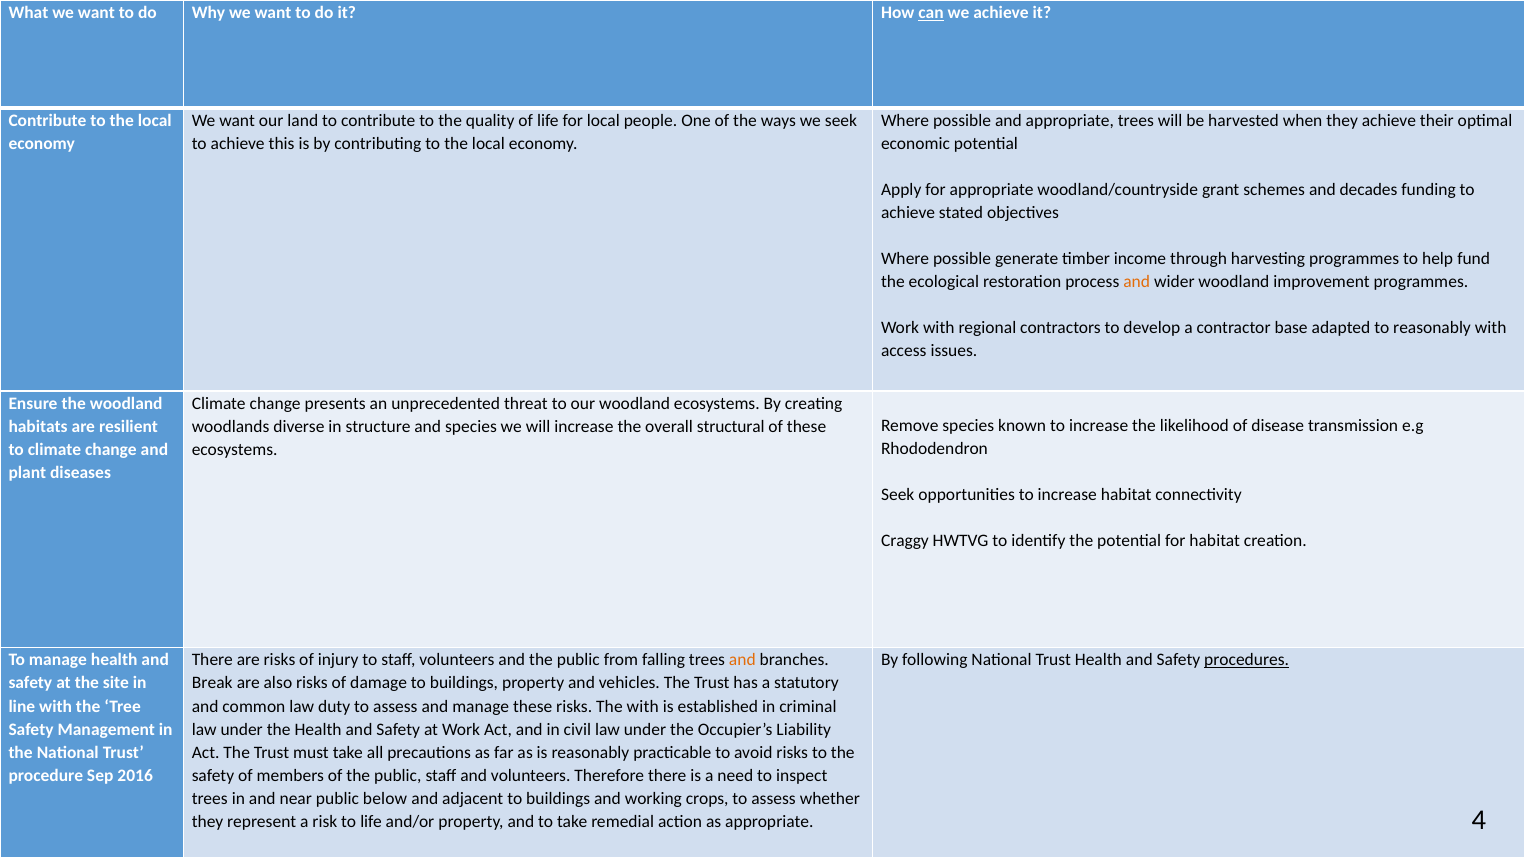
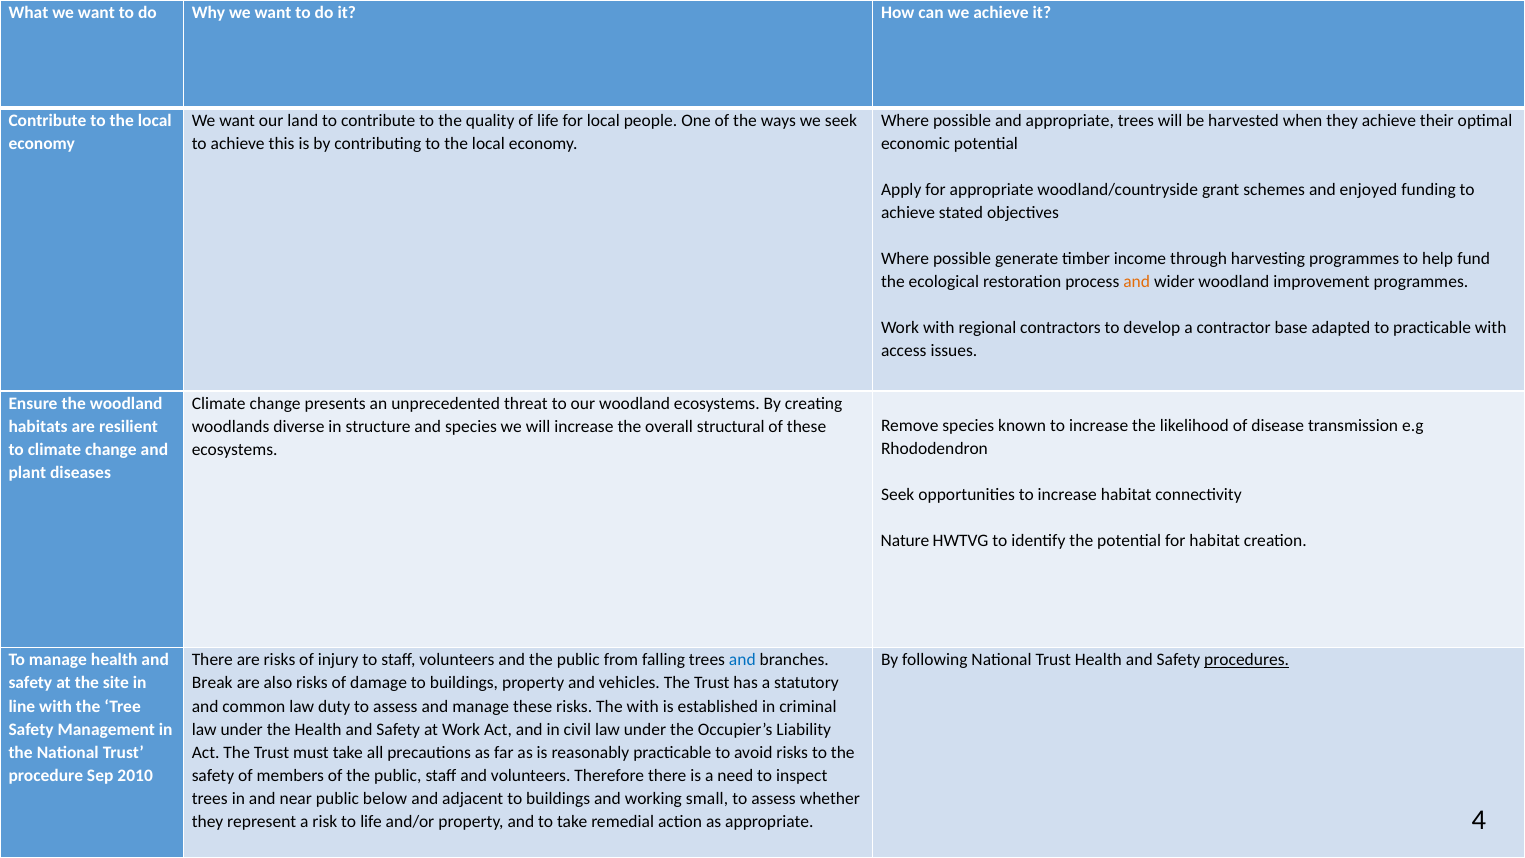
can underline: present -> none (931, 13)
decades: decades -> enjoyed (1368, 189)
to reasonably: reasonably -> practicable (1432, 328)
Craggy: Craggy -> Nature (905, 540)
and colour: orange -> blue (742, 660)
2016: 2016 -> 2010 (135, 775)
crops: crops -> small (707, 798)
